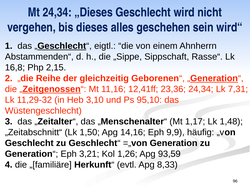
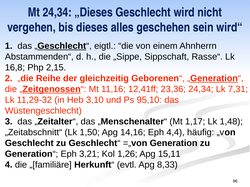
9,9: 9,9 -> 4,4 (176, 133)
93,59: 93,59 -> 15,11 (169, 154)
